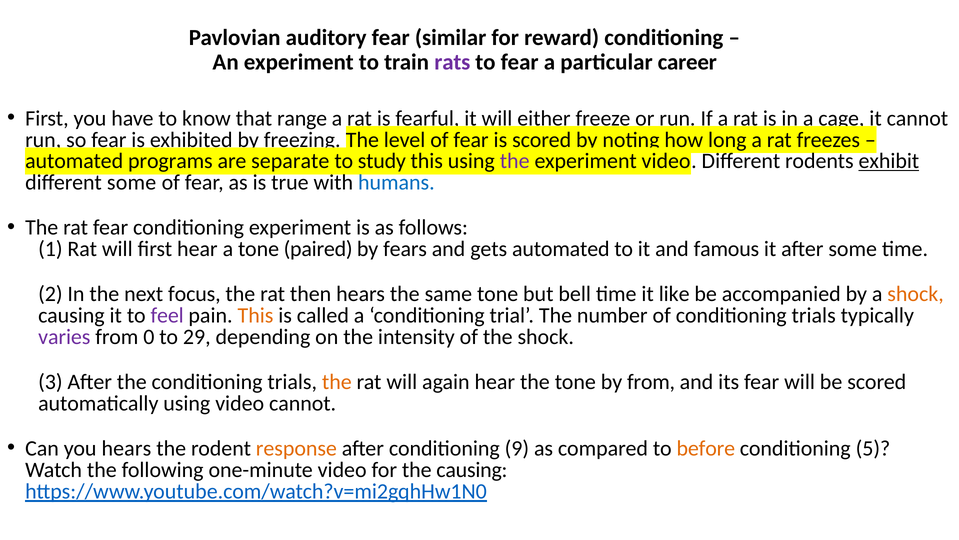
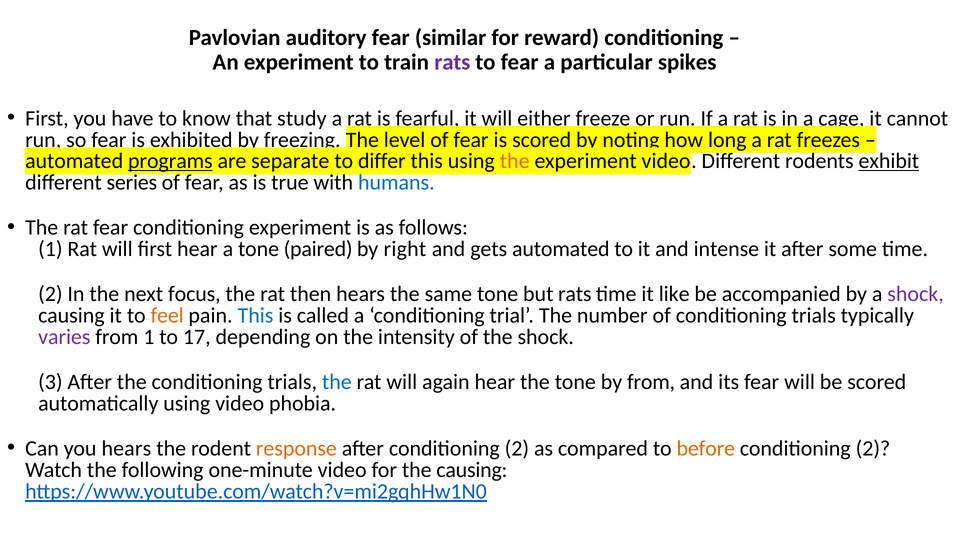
career: career -> spikes (687, 62)
range: range -> study (302, 118)
programs underline: none -> present (170, 161)
study: study -> differ (382, 161)
the colour: purple -> orange (515, 161)
different some: some -> series (132, 182)
fears: fears -> right (405, 249)
famous: famous -> intense (726, 249)
but bell: bell -> rats (575, 294)
shock colour: orange -> purple (916, 294)
feel colour: purple -> orange (167, 315)
This colour: orange -> blue (255, 315)
from 0: 0 -> 1 (149, 336)
29: 29 -> 17 (197, 336)
the colour: orange -> blue (337, 382)
video cannot: cannot -> phobia (303, 403)
after conditioning 9: 9 -> 2 (517, 448)
5: 5 -> 2 (873, 448)
